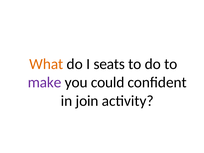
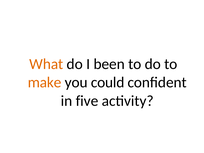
seats: seats -> been (109, 64)
make colour: purple -> orange (45, 82)
join: join -> five (87, 101)
